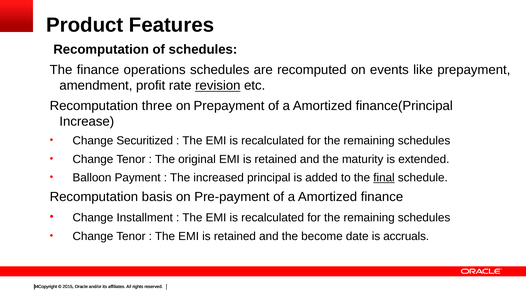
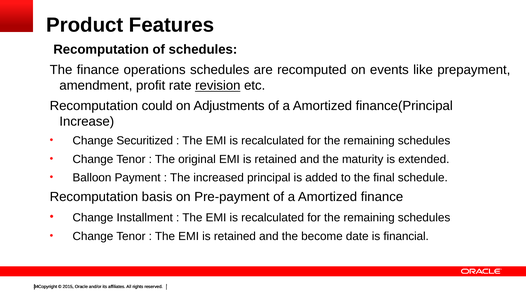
three: three -> could (157, 106)
on Prepayment: Prepayment -> Adjustments (229, 106)
final underline: present -> none (384, 178)
accruals: accruals -> financial (406, 236)
